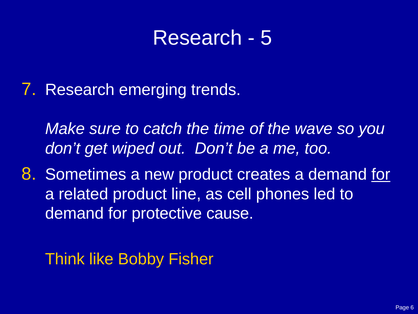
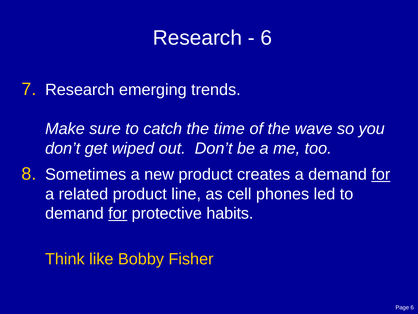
5: 5 -> 6 (266, 38)
for underline: none -> present (118, 213)
cause: cause -> habits (230, 213)
